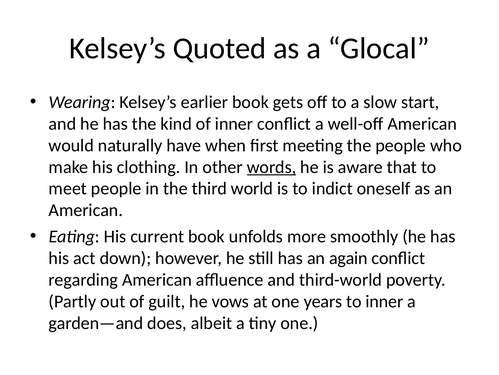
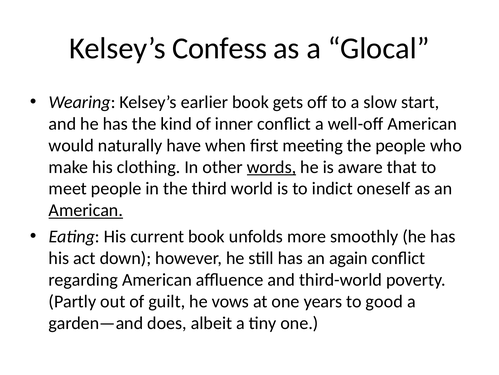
Quoted: Quoted -> Confess (220, 48)
American underline: none -> present (86, 210)
to inner: inner -> good (384, 301)
